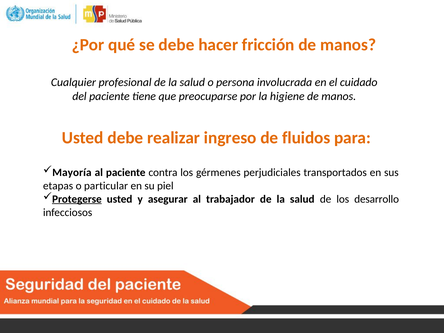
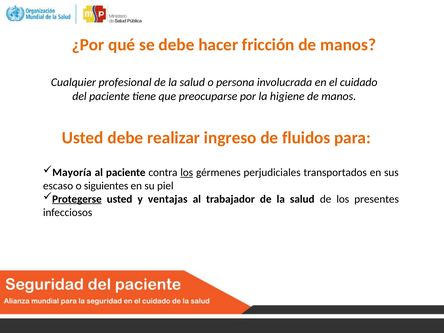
los underline: none -> present (187, 172)
etapas: etapas -> escaso (58, 186)
particular: particular -> siguientes (106, 186)
asegurar: asegurar -> ventajas (168, 199)
desarrollo: desarrollo -> presentes (377, 199)
